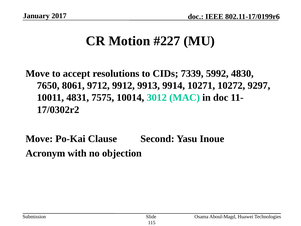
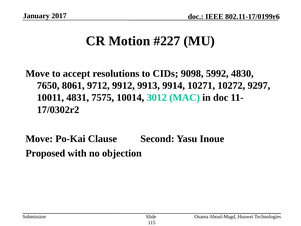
7339: 7339 -> 9098 (192, 73)
Acronym: Acronym -> Proposed (45, 153)
